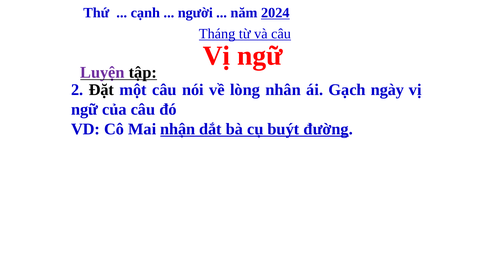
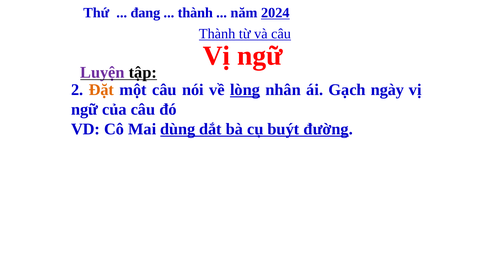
cạnh: cạnh -> đang (145, 13)
người: người -> thành (195, 13)
Tháng: Tháng -> Thành (217, 34)
Đặt colour: black -> orange (101, 90)
lòng underline: none -> present (245, 90)
nhận: nhận -> dùng (178, 129)
